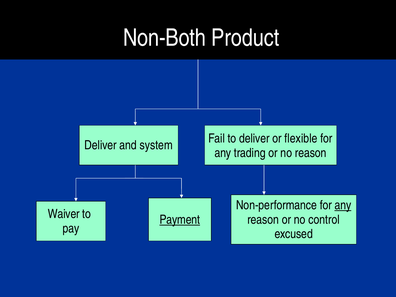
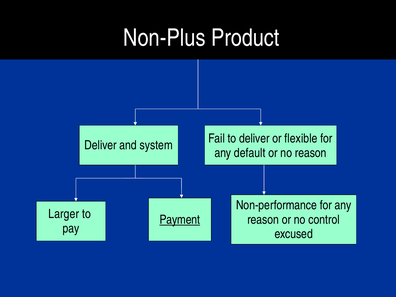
Non-Both: Non-Both -> Non-Plus (164, 38)
trading: trading -> default (250, 153)
any underline: present -> none (343, 205)
Waiver: Waiver -> Larger (64, 214)
